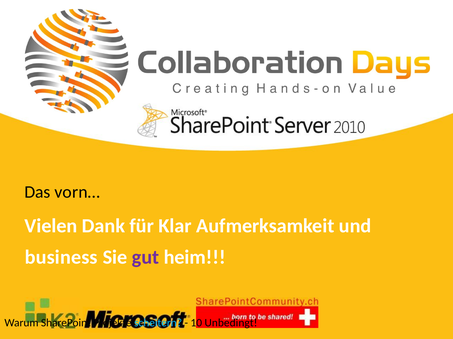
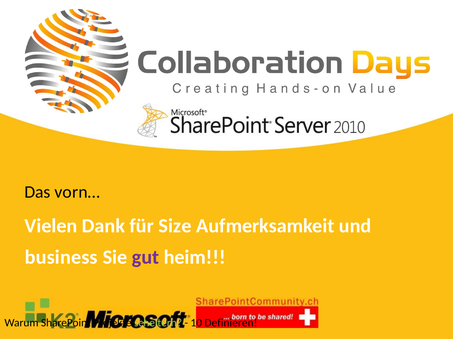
Klar: Klar -> Size (175, 226)
scheitern colour: light blue -> light green (158, 323)
Unbedingt: Unbedingt -> Definieren (231, 323)
